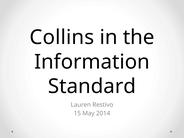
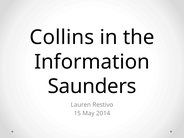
Standard: Standard -> Saunders (92, 86)
